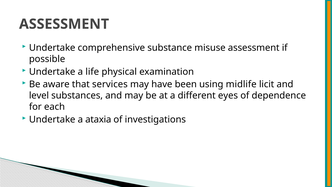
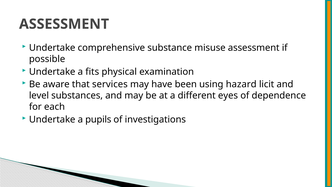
life: life -> fits (92, 72)
midlife: midlife -> hazard (241, 84)
ataxia: ataxia -> pupils (98, 119)
